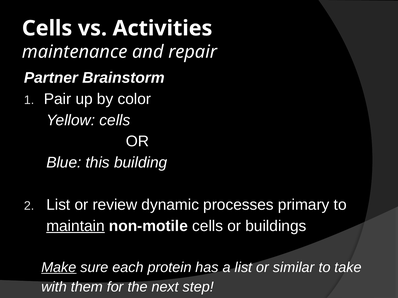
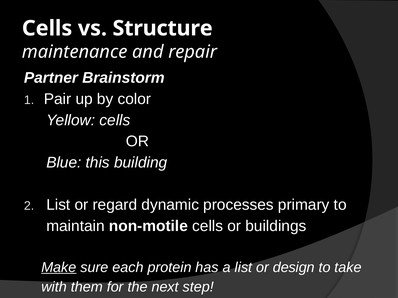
Activities: Activities -> Structure (163, 28)
review: review -> regard (115, 205)
maintain underline: present -> none (75, 226)
similar: similar -> design (294, 268)
